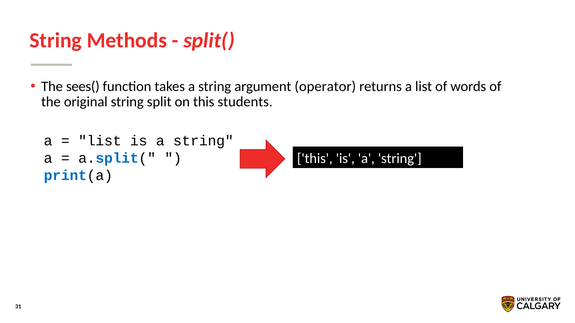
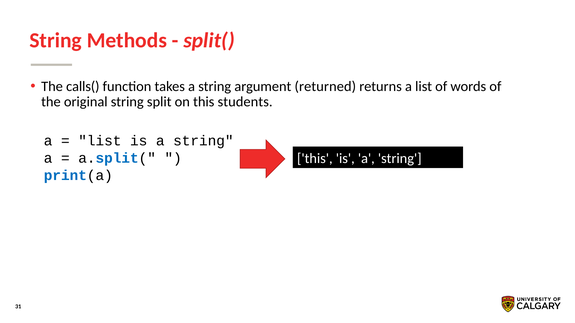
sees(: sees( -> calls( (83, 86)
operator: operator -> returned (325, 86)
